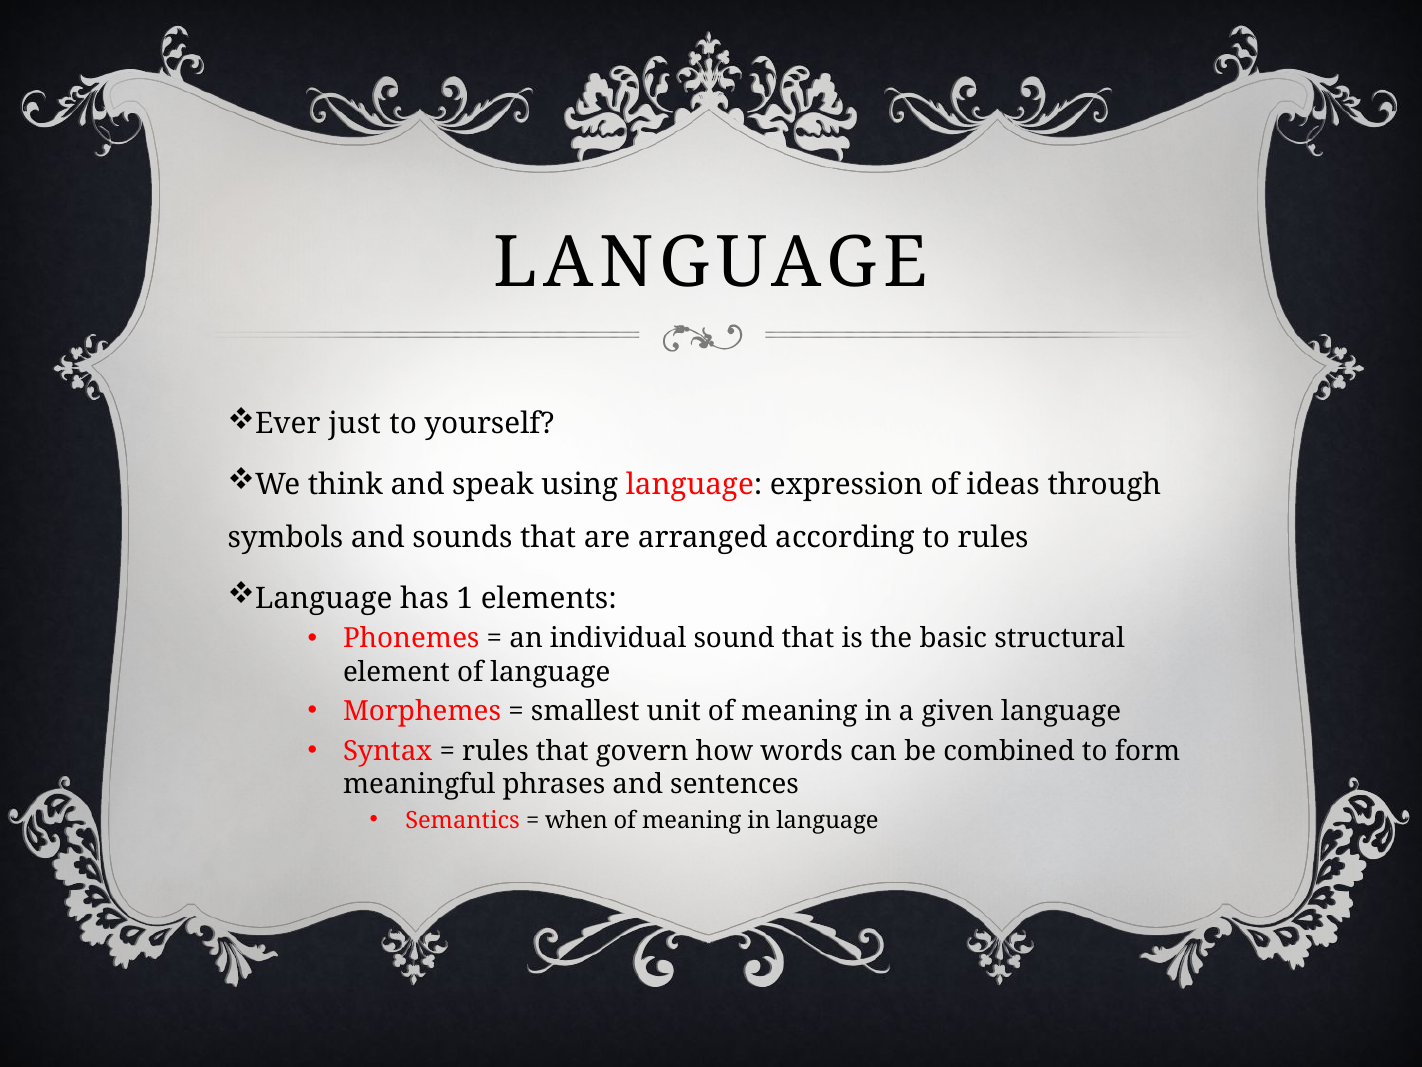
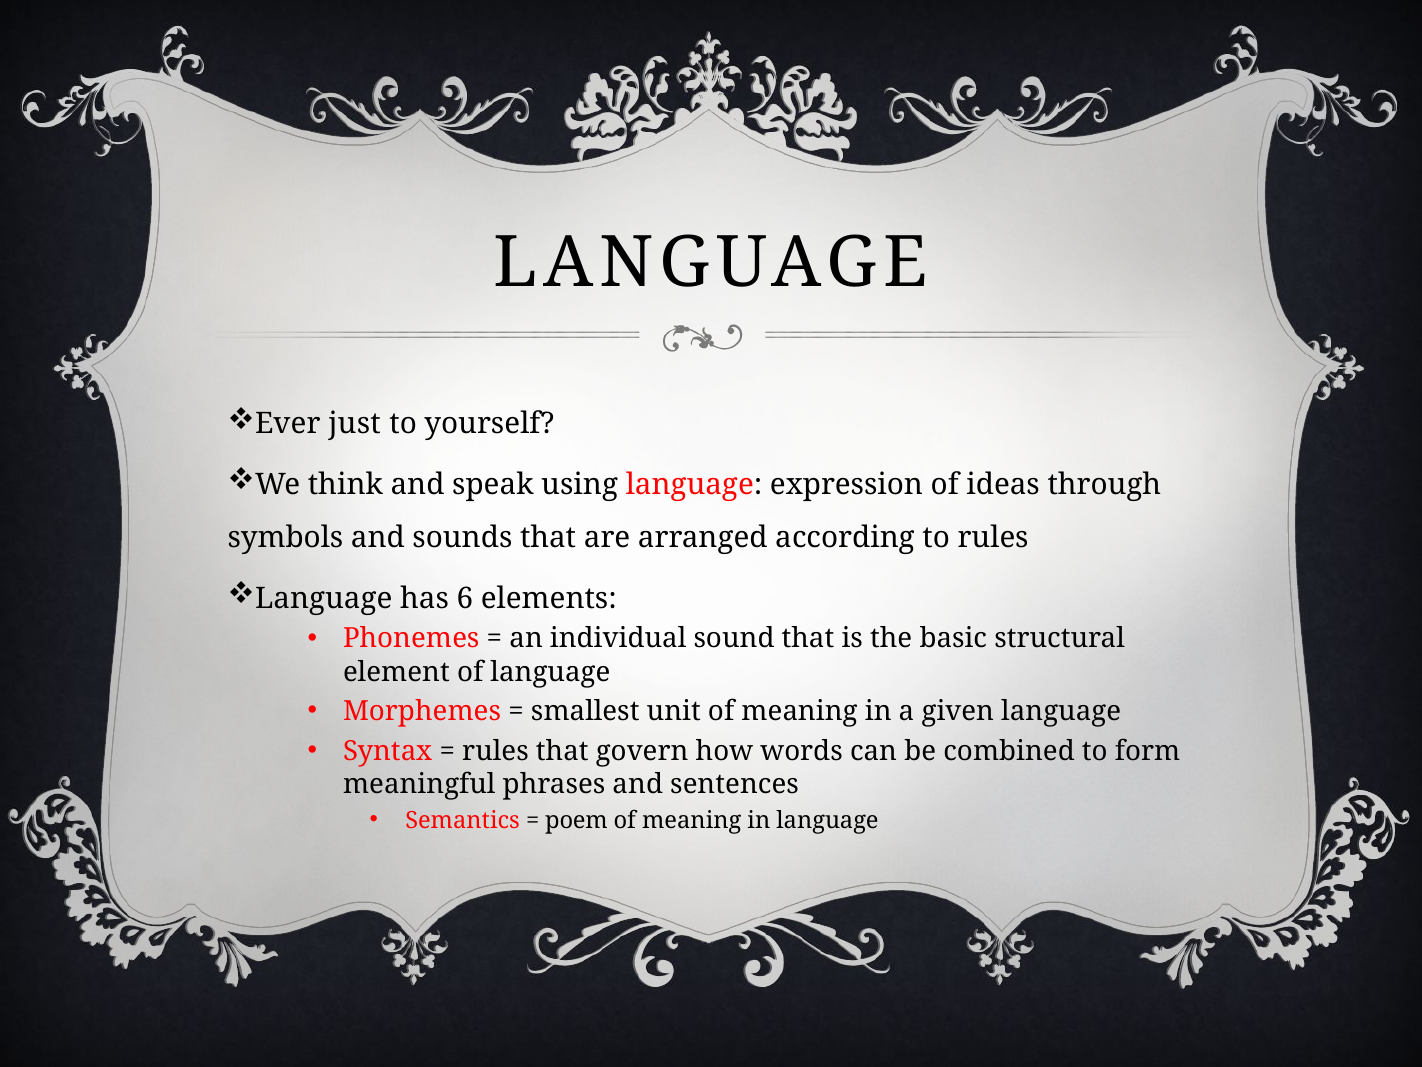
1: 1 -> 6 (465, 598)
when: when -> poem (577, 820)
